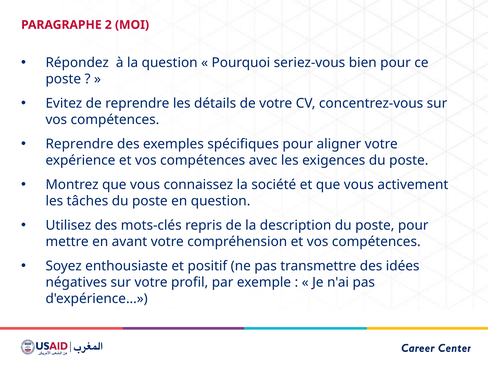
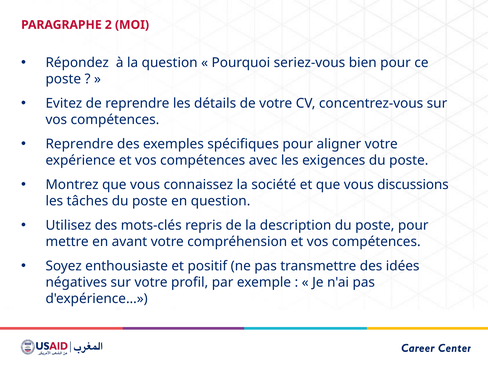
activement: activement -> discussions (413, 185)
